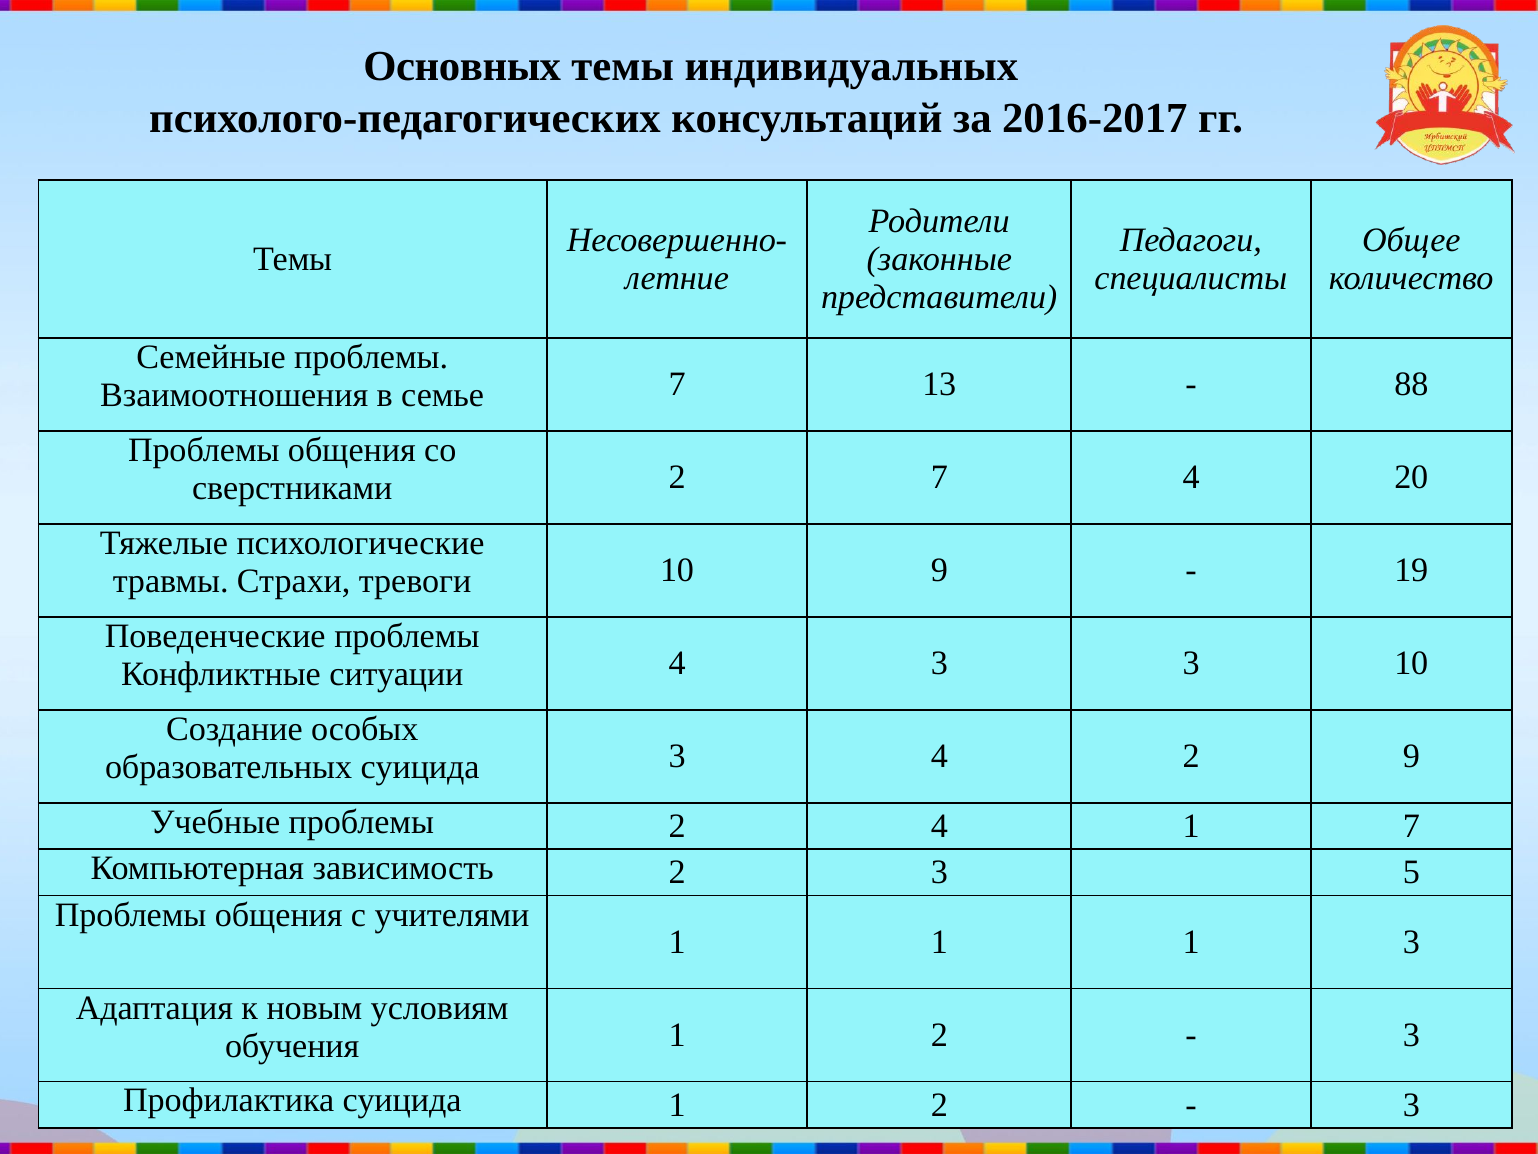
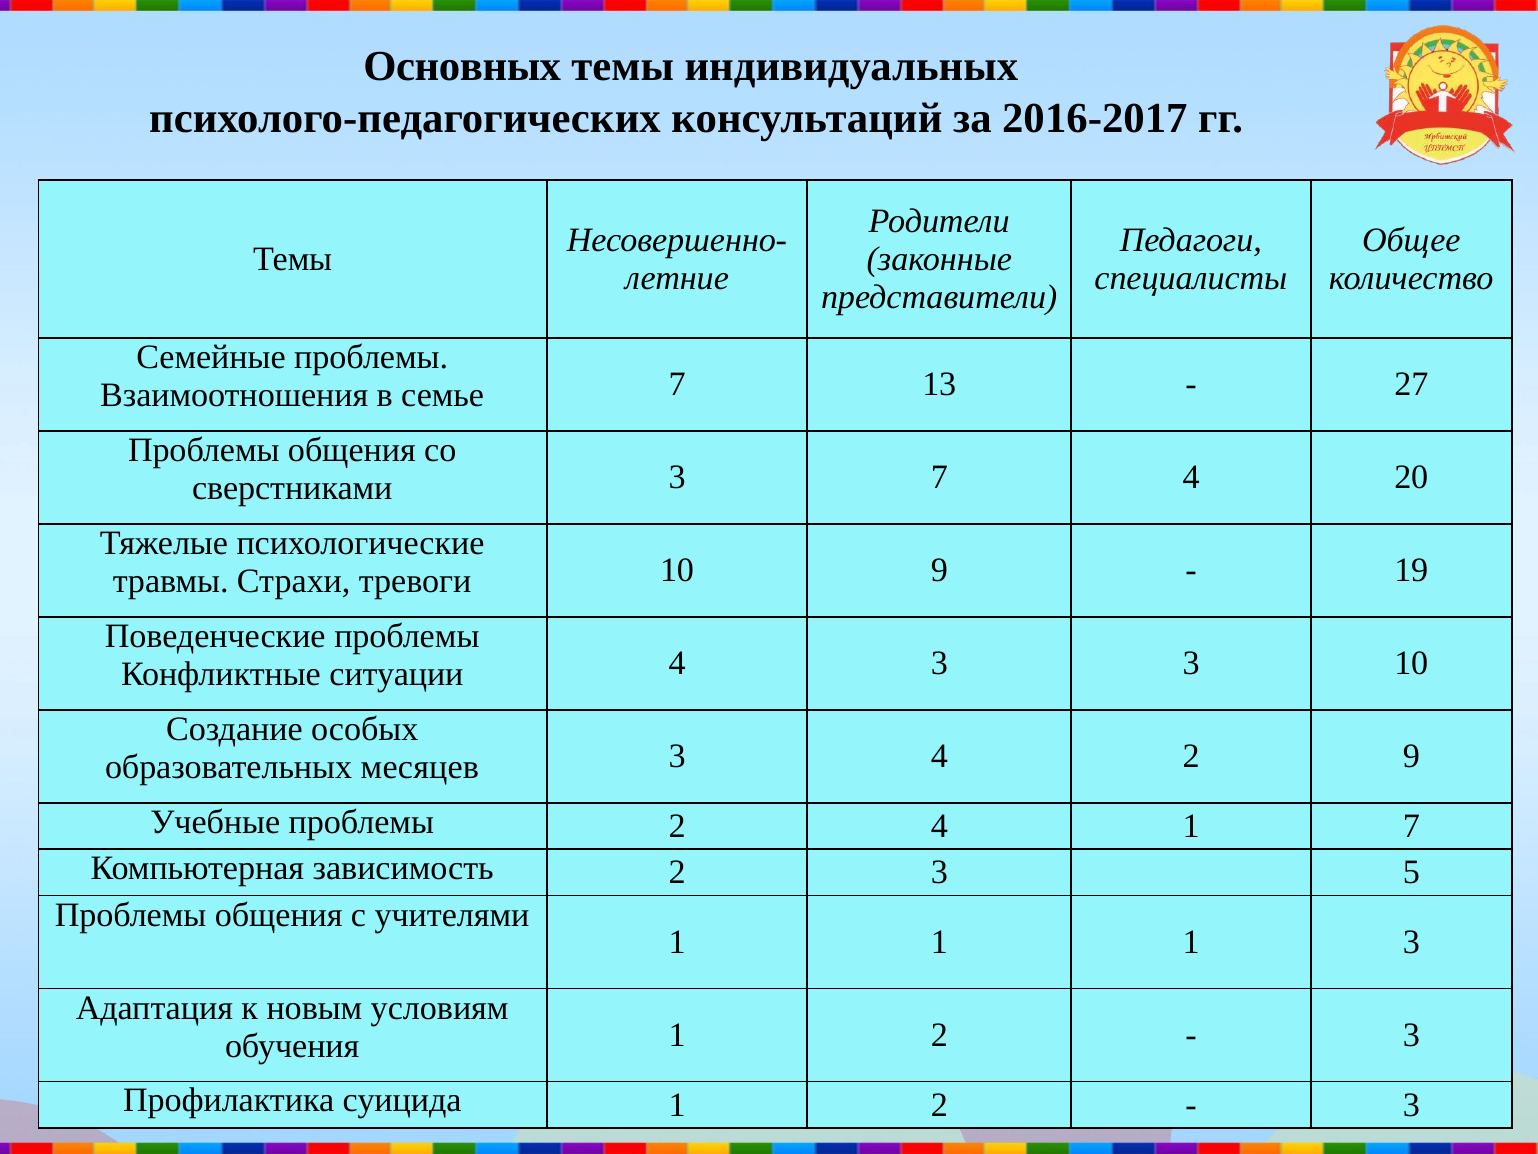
88: 88 -> 27 (1411, 385)
сверстниками 2: 2 -> 3 (677, 477)
образовательных суицида: суицида -> месяцев (420, 767)
